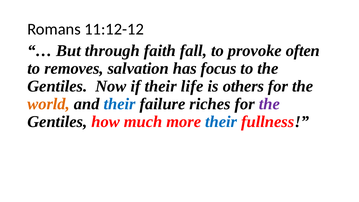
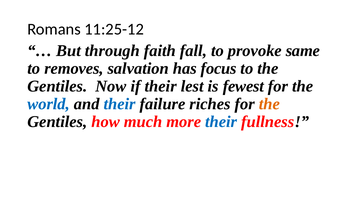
11:12-12: 11:12-12 -> 11:25-12 (114, 29)
often: often -> same (303, 51)
life: life -> lest (192, 86)
others: others -> fewest (243, 86)
world colour: orange -> blue (49, 104)
the colour: purple -> orange (269, 104)
